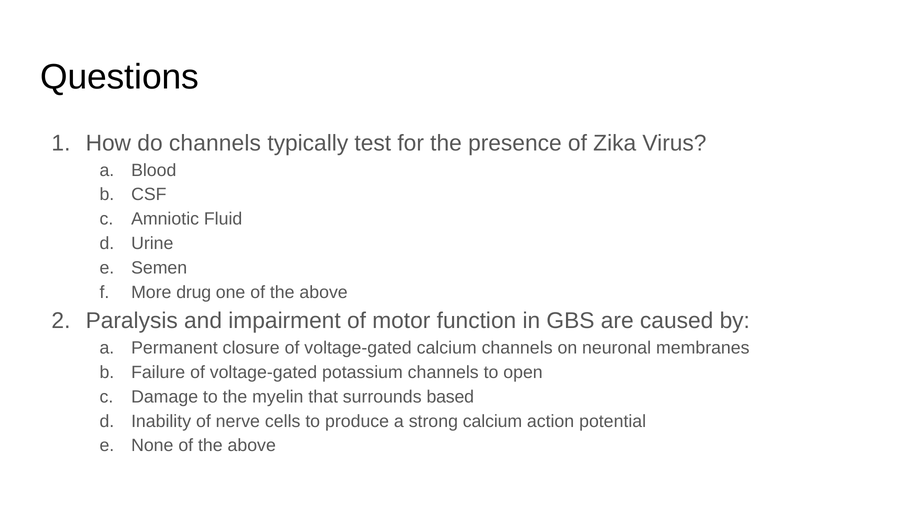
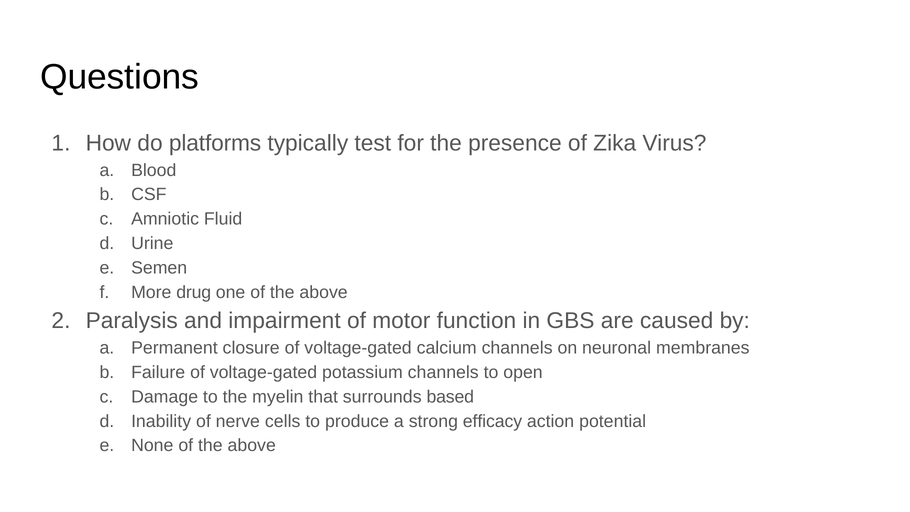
do channels: channels -> platforms (215, 143)
strong calcium: calcium -> efficacy (493, 421)
